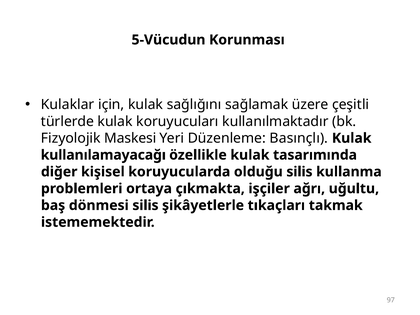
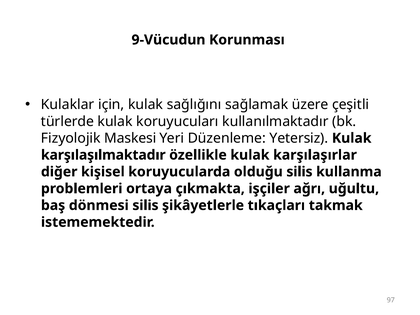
5-Vücudun: 5-Vücudun -> 9-Vücudun (168, 40)
Basınçlı: Basınçlı -> Yetersiz (299, 138)
kullanılamayacağı: kullanılamayacağı -> karşılaşılmaktadır (103, 155)
tasarımında: tasarımında -> karşılaşırlar (315, 155)
